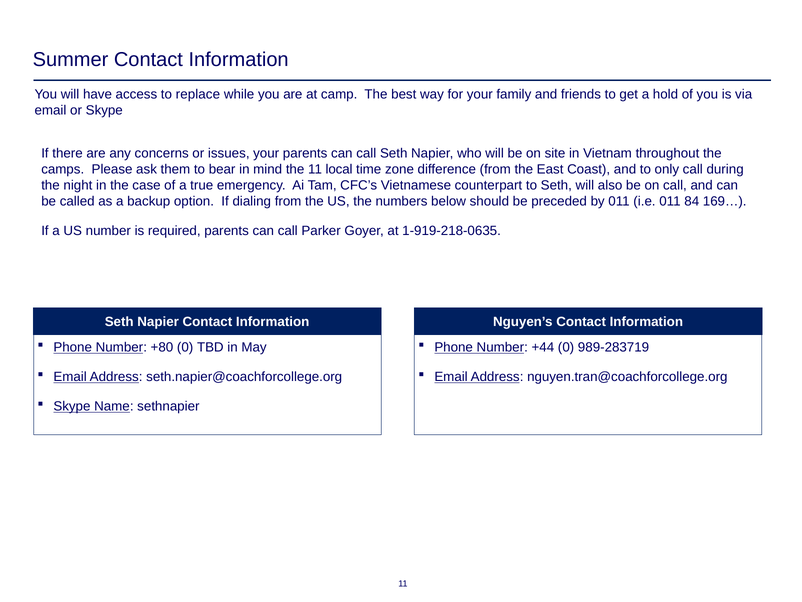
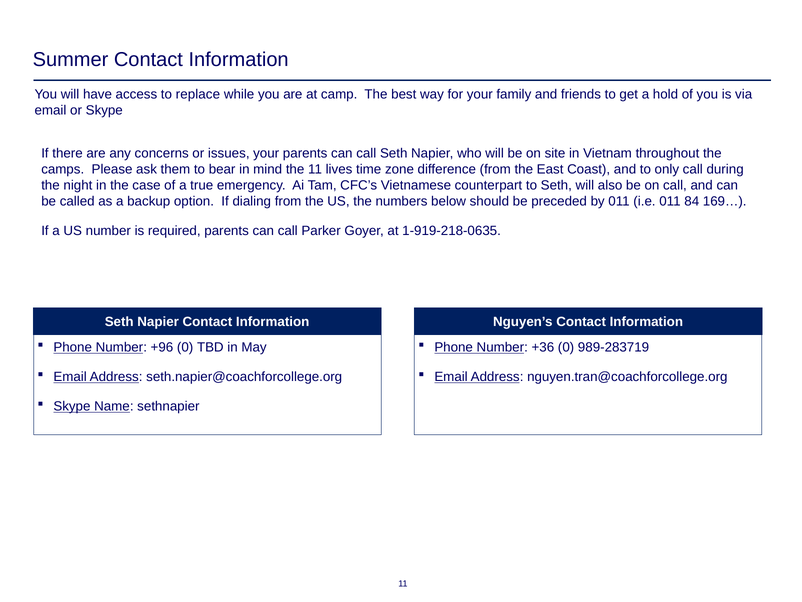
local: local -> lives (339, 169)
+80: +80 -> +96 (162, 347)
+44: +44 -> +36 (543, 347)
